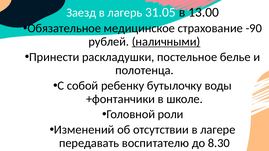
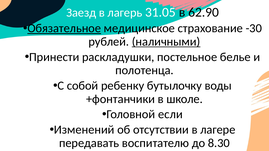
13.00: 13.00 -> 62.90 (204, 12)
Обязательное underline: none -> present (64, 28)
-90: -90 -> -30 (254, 28)
роли: роли -> если (170, 115)
